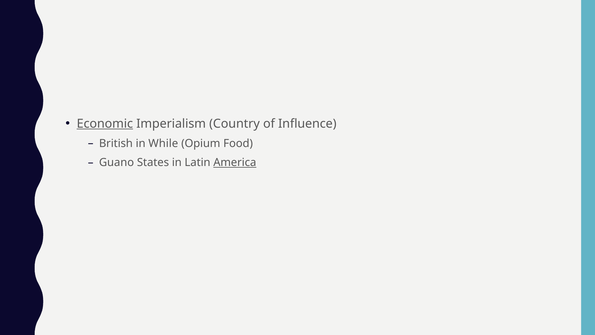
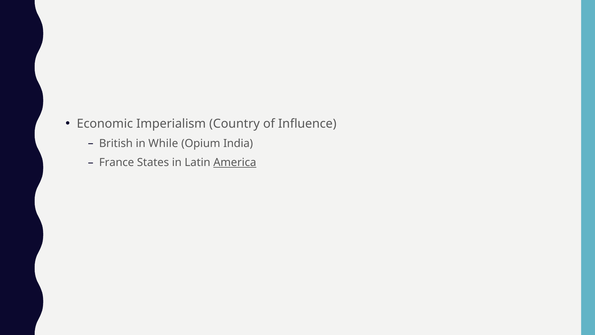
Economic underline: present -> none (105, 124)
Food: Food -> India (238, 143)
Guano: Guano -> France (117, 162)
